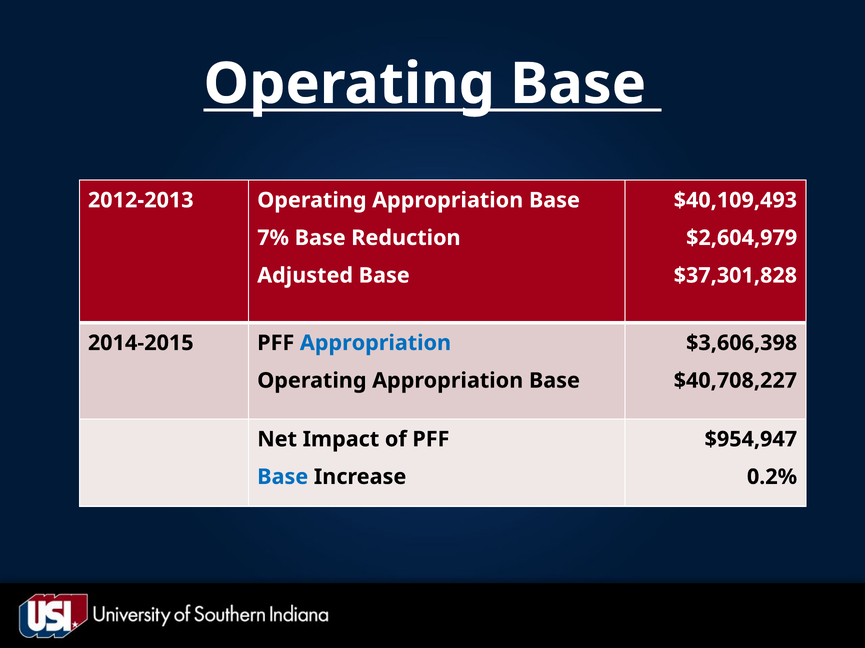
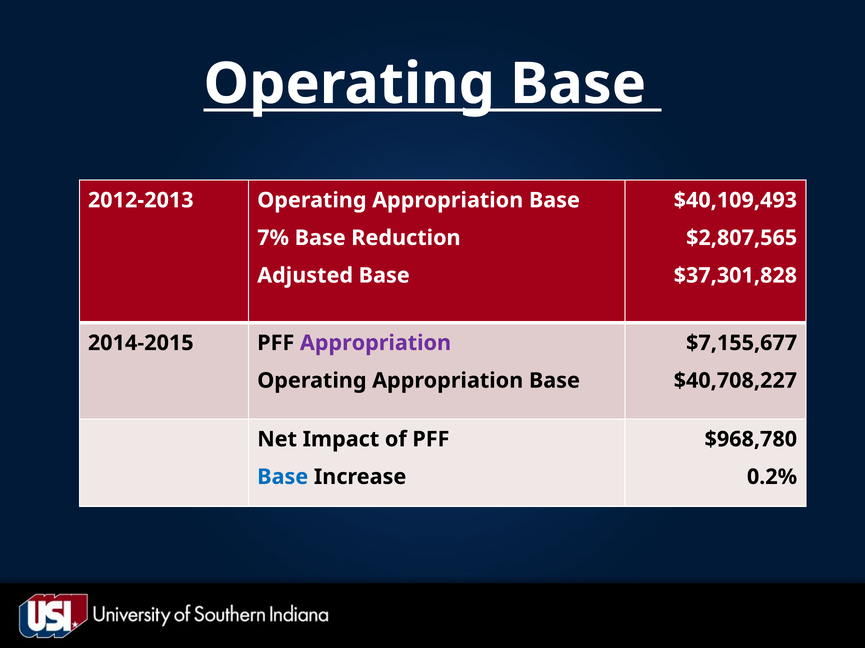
$2,604,979: $2,604,979 -> $2,807,565 (742, 238)
Appropriation colour: blue -> purple (375, 343)
$3,606,398: $3,606,398 -> $7,155,677 (742, 343)
$954,947: $954,947 -> $968,780 (751, 440)
